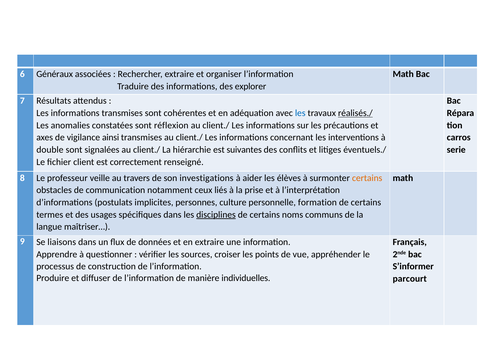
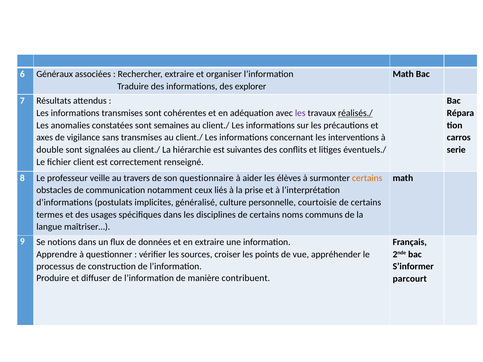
les colour: blue -> purple (300, 113)
réflexion: réflexion -> semaines (171, 125)
ainsi: ainsi -> sans (111, 138)
investigations: investigations -> questionnaire (207, 178)
personnes: personnes -> généralisé (196, 202)
formation: formation -> courtoisie (317, 202)
disciplines underline: present -> none (216, 215)
liaisons: liaisons -> notions (62, 242)
individuelles: individuelles -> contribuent (246, 278)
